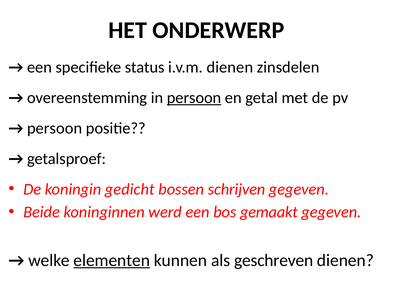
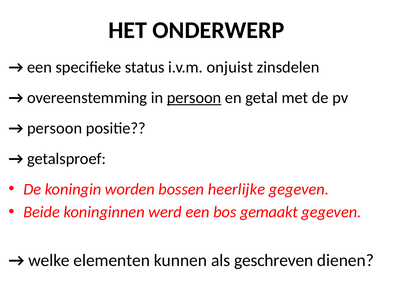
i.v.m dienen: dienen -> onjuist (230, 67)
gedicht: gedicht -> worden (130, 190)
schrijven: schrijven -> heerlijke (236, 190)
elementen underline: present -> none (112, 261)
